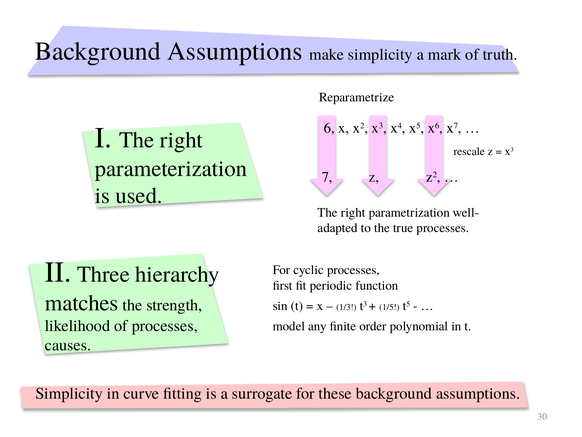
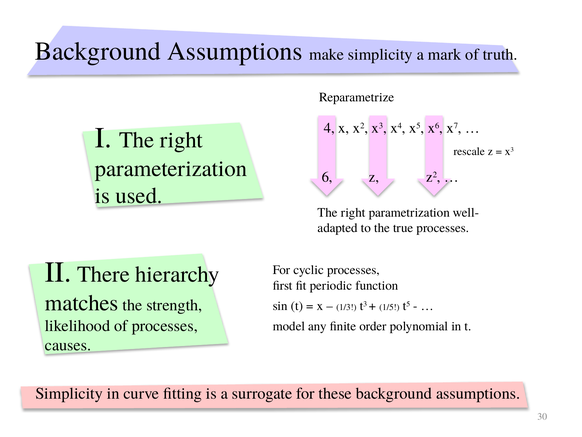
6: 6 -> 4 (329, 128)
7: 7 -> 6 (327, 177)
Three: Three -> There (103, 274)
